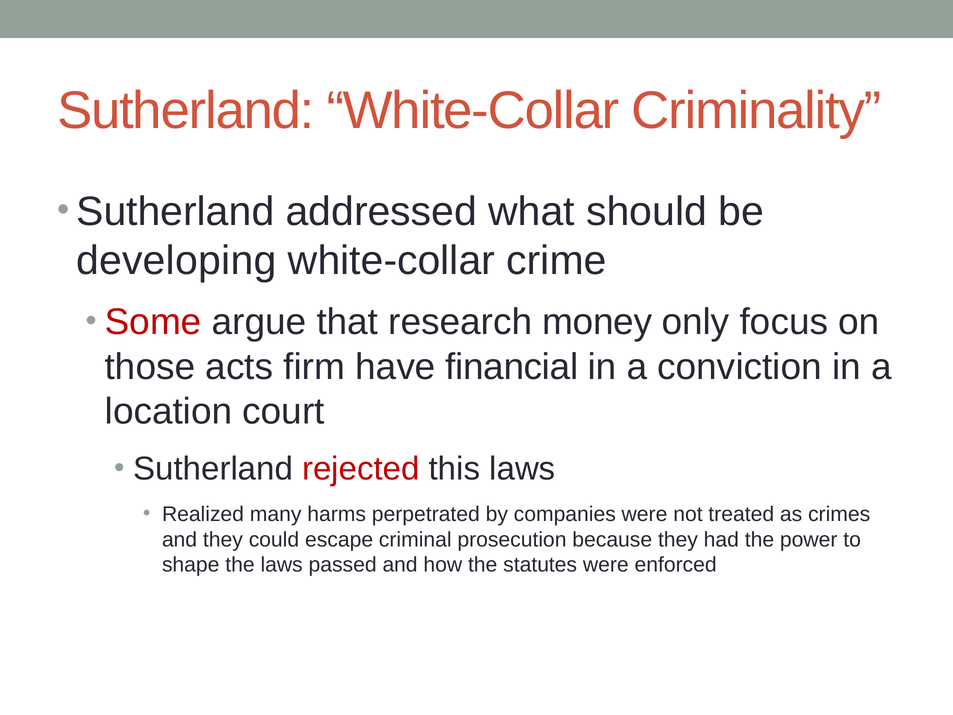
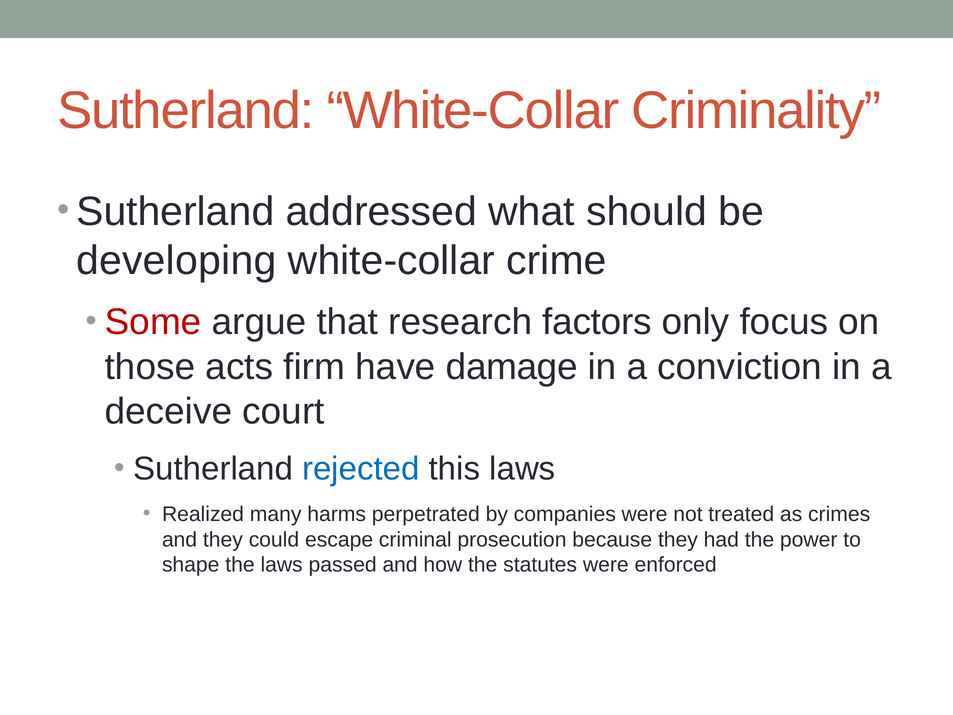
money: money -> factors (597, 322)
financial: financial -> damage (512, 367)
location: location -> deceive (169, 411)
rejected colour: red -> blue (361, 469)
